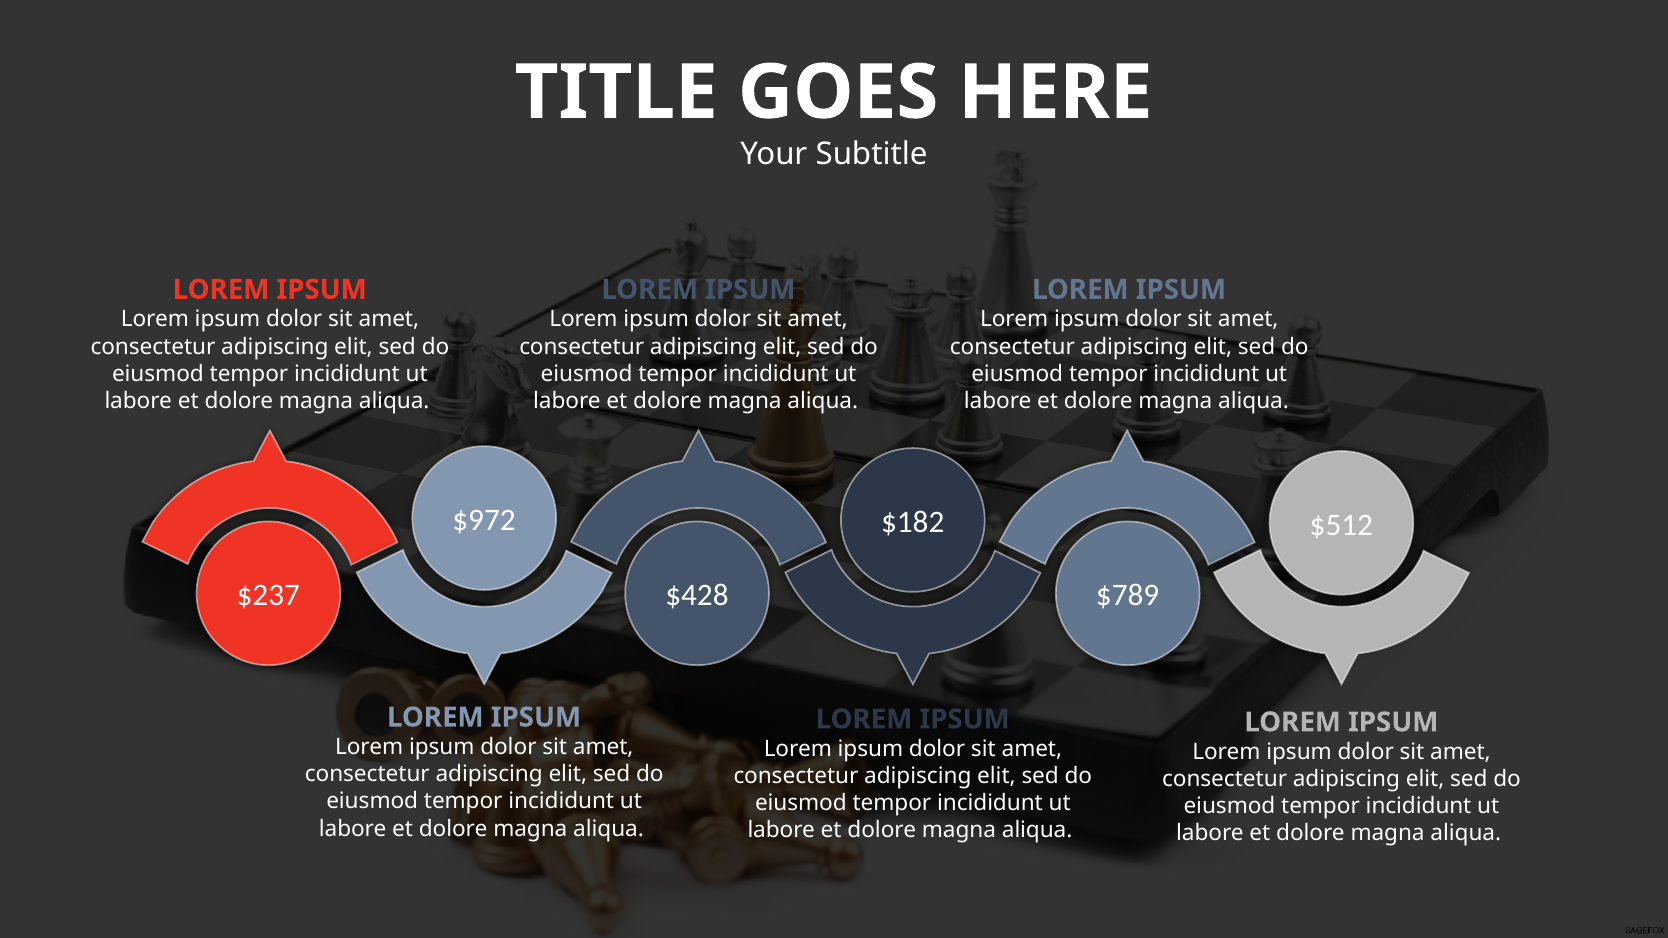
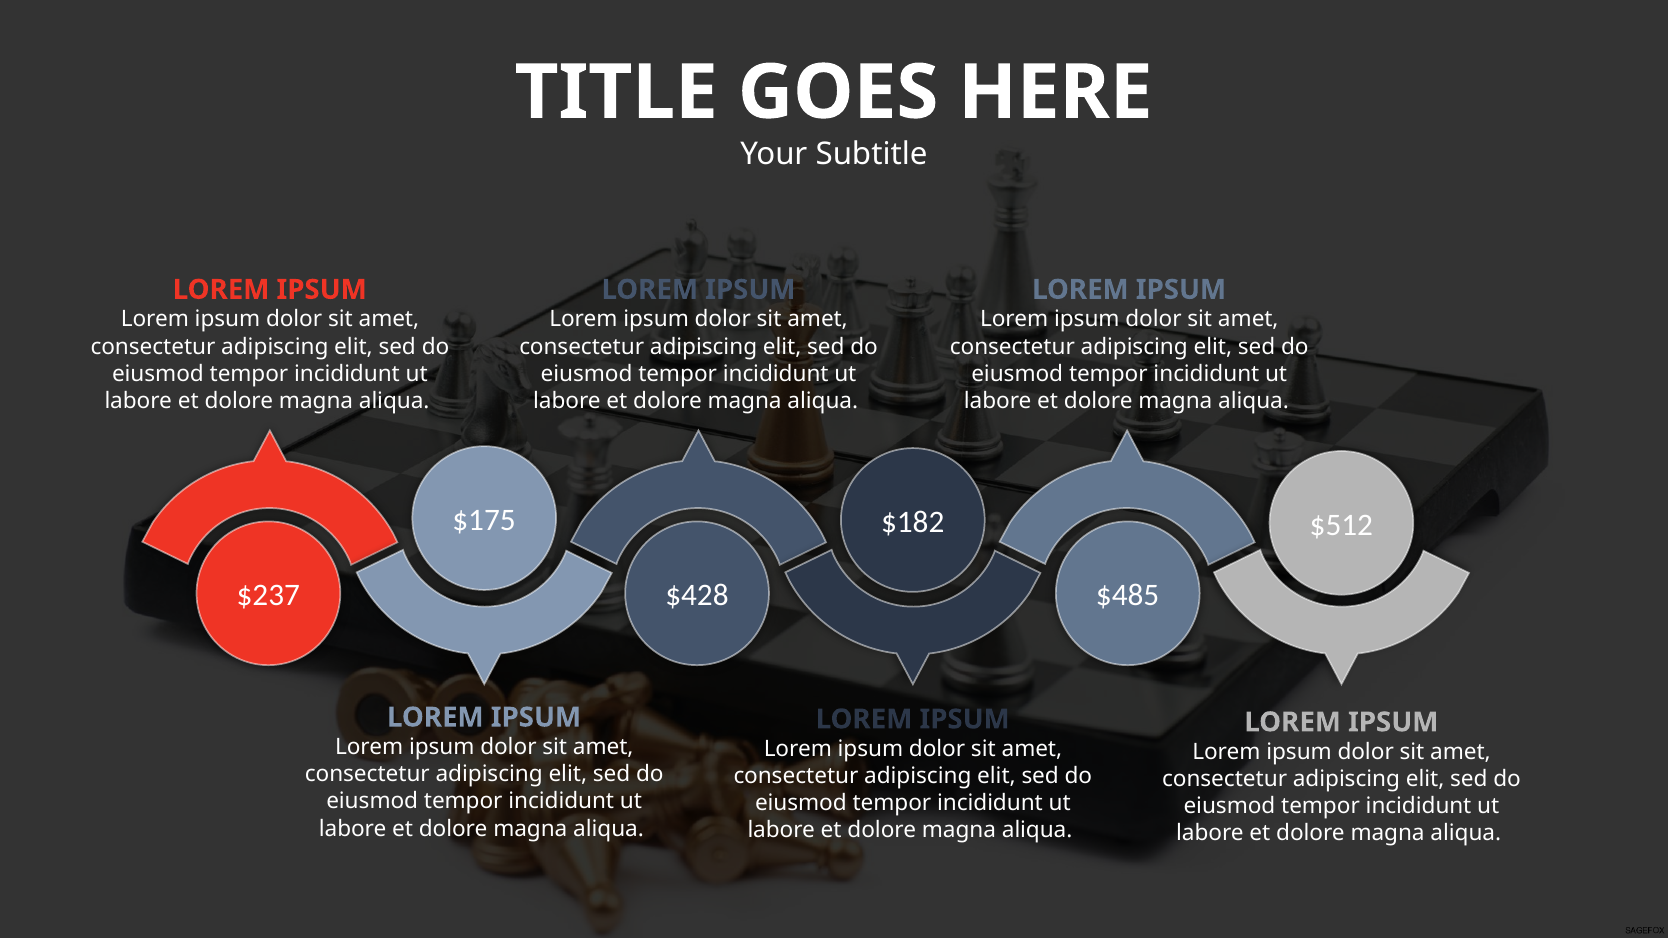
$972: $972 -> $175 (484, 520)
$789: $789 -> $485 (1128, 596)
